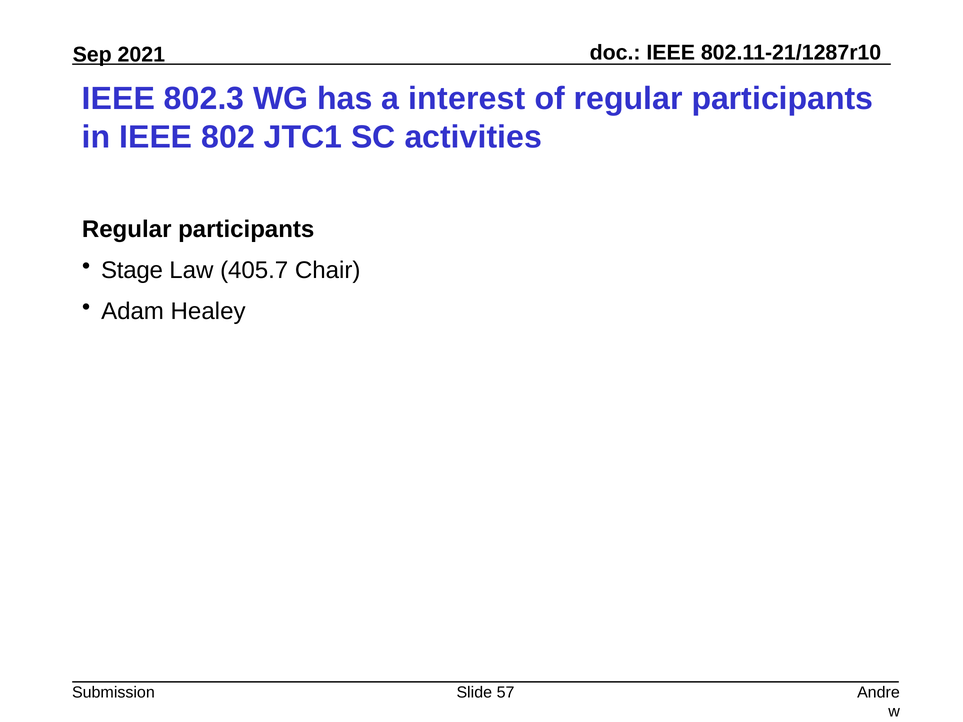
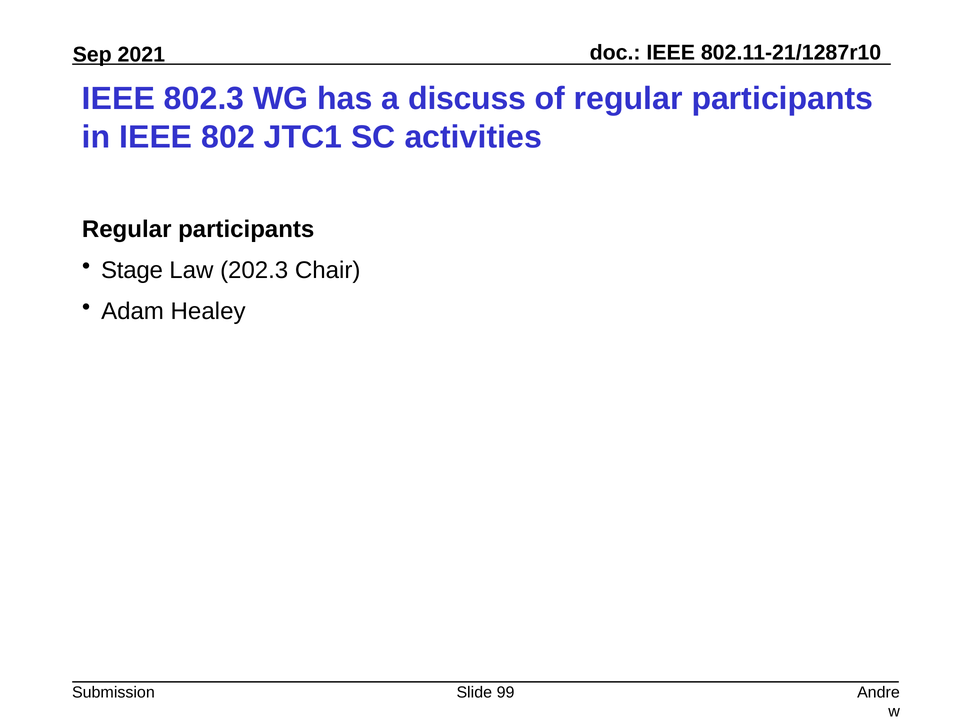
interest: interest -> discuss (467, 99)
405.7: 405.7 -> 202.3 (254, 271)
57: 57 -> 99 (506, 693)
